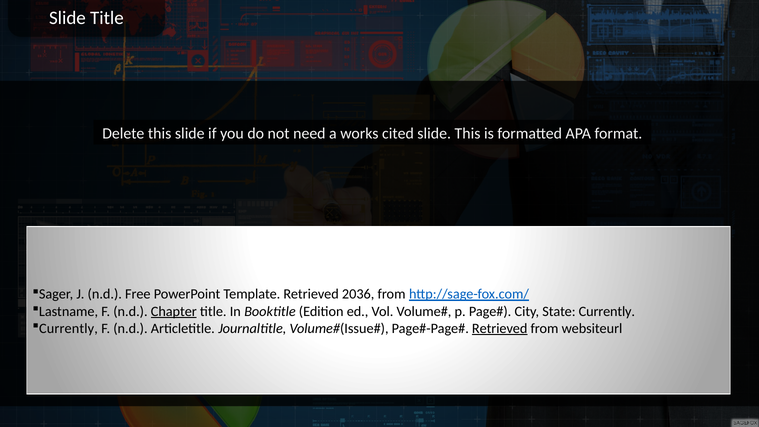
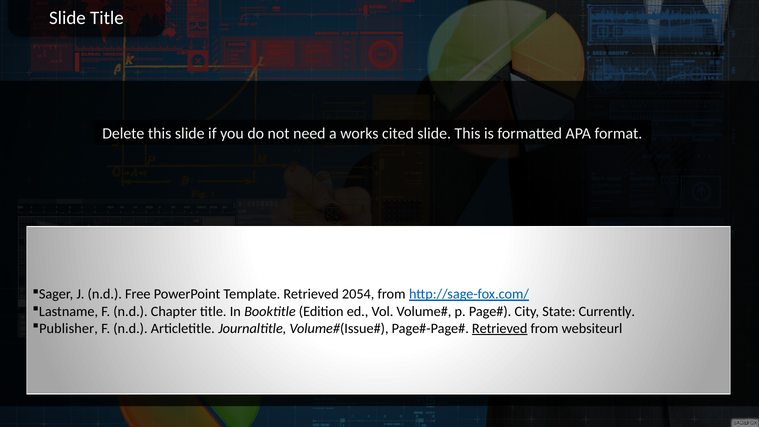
2036: 2036 -> 2054 (358, 294)
Chapter underline: present -> none (174, 311)
Currently: Currently -> Publisher (68, 328)
